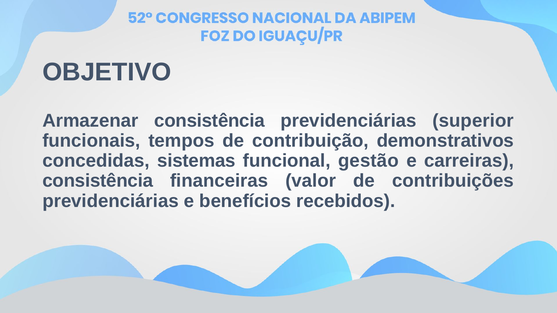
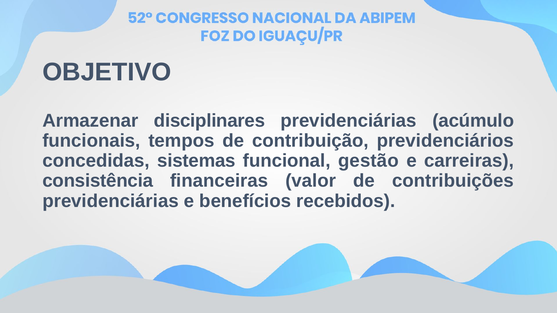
Armazenar consistência: consistência -> disciplinares (210, 121)
superior: superior -> acúmulo (473, 121)
demonstrativos: demonstrativos -> previdenciários (445, 141)
